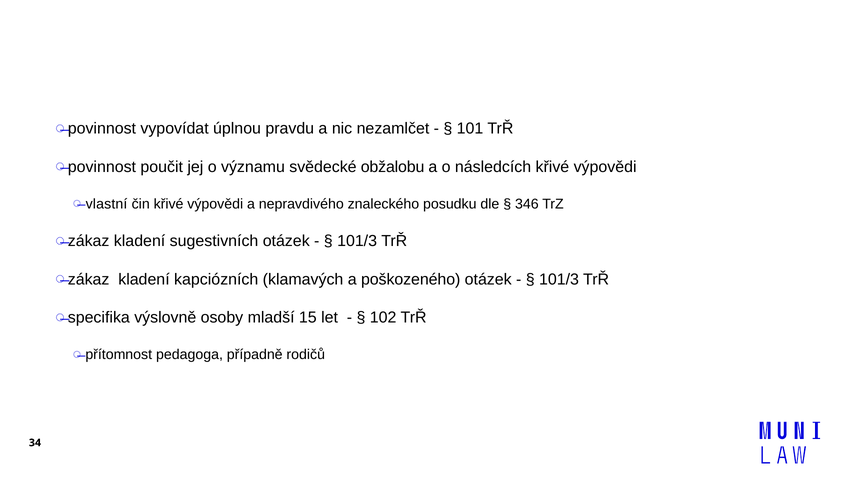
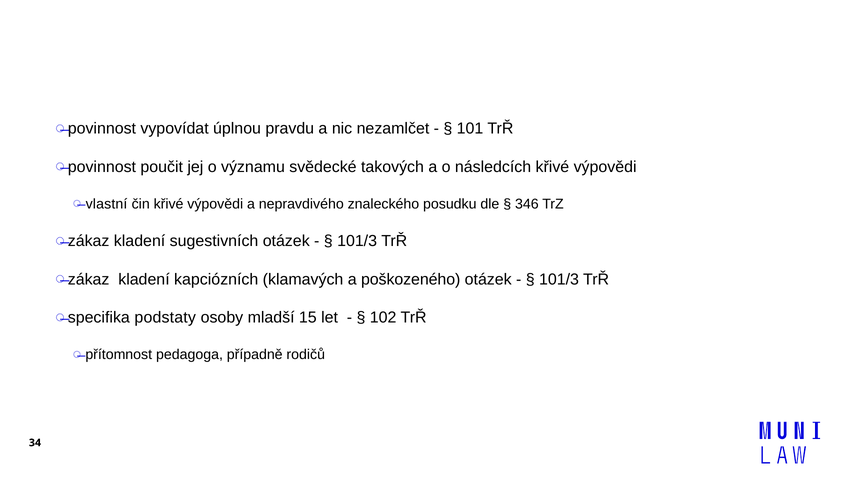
obžalobu: obžalobu -> takových (392, 167)
výslovně: výslovně -> podstaty (165, 318)
